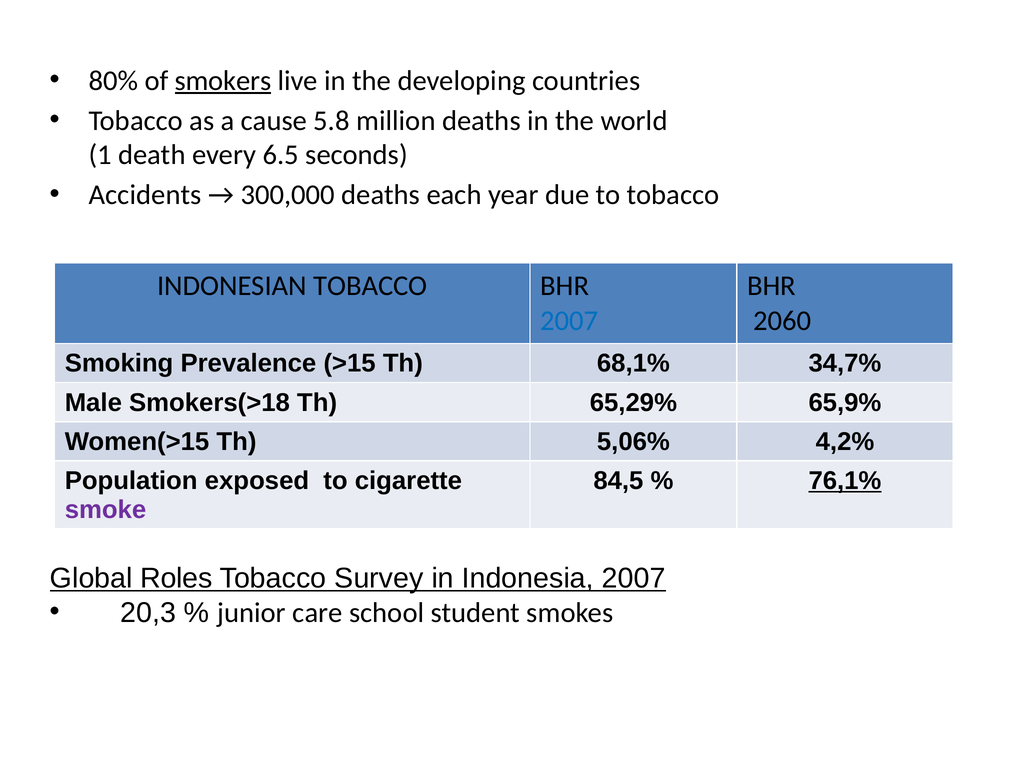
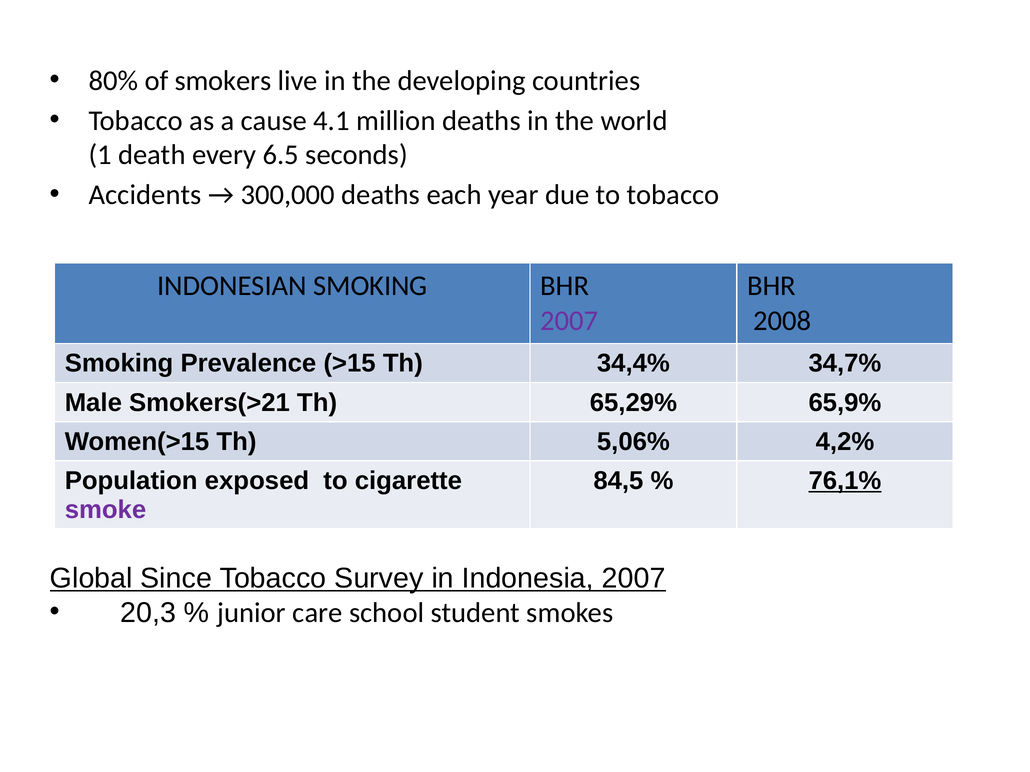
smokers underline: present -> none (223, 81)
5.8: 5.8 -> 4.1 (332, 121)
INDONESIAN TOBACCO: TOBACCO -> SMOKING (370, 286)
2007 colour: blue -> purple (569, 321)
2060: 2060 -> 2008 (782, 321)
68,1%: 68,1% -> 34,4% (633, 364)
Smokers(>18: Smokers(>18 -> Smokers(>21 (209, 403)
Roles: Roles -> Since (176, 579)
